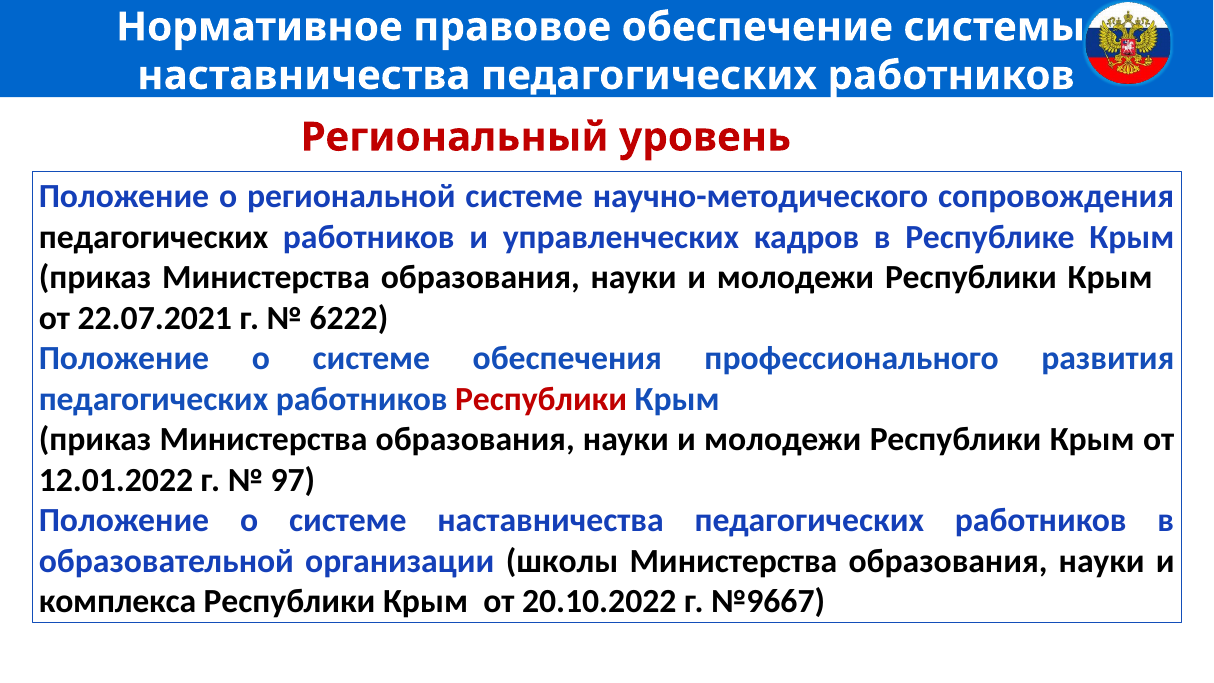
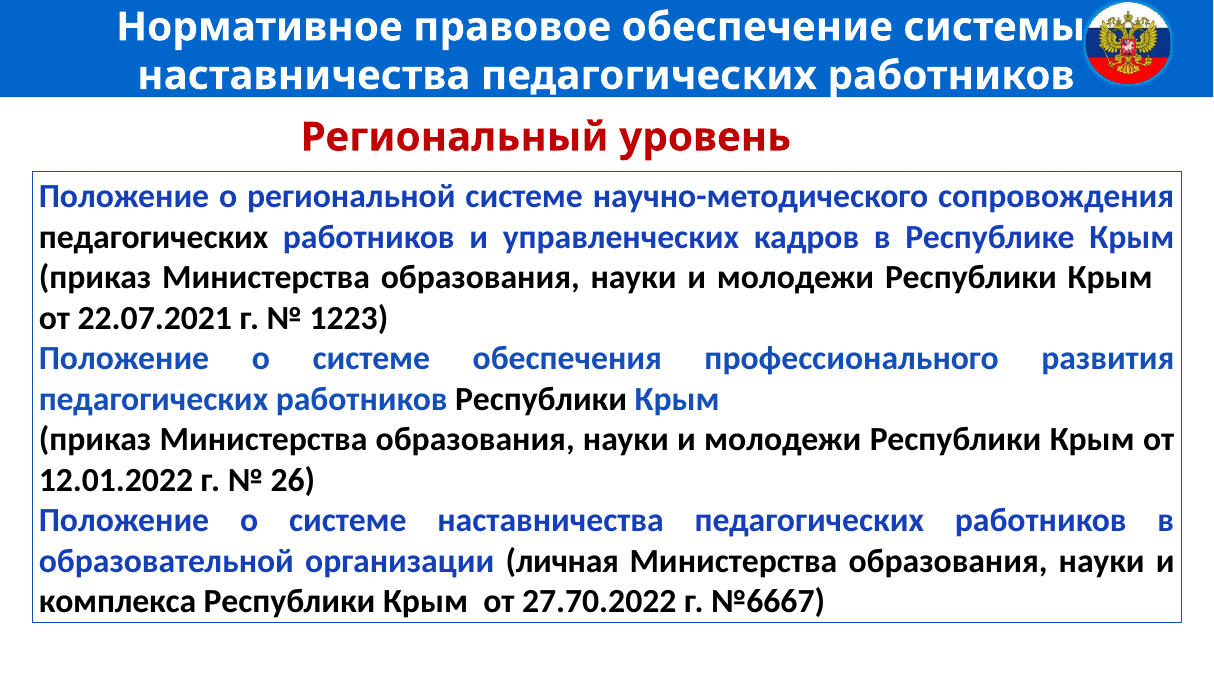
6222: 6222 -> 1223 (349, 318)
Республики colour: red -> black (541, 399)
97: 97 -> 26 (293, 480)
школы: школы -> личная (562, 561)
20.10.2022: 20.10.2022 -> 27.70.2022 (599, 601)
№9667: №9667 -> №6667 (768, 601)
